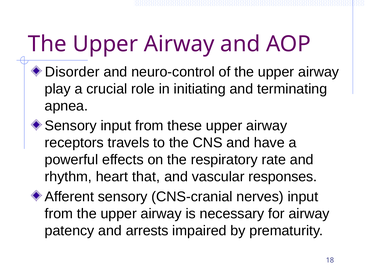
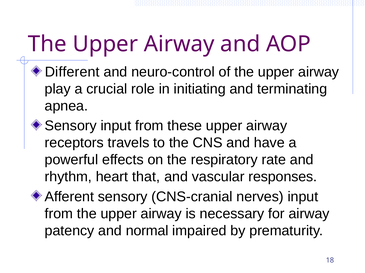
Disorder: Disorder -> Different (72, 72)
arrests: arrests -> normal (147, 231)
